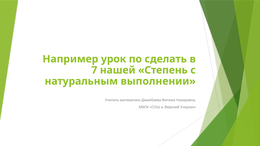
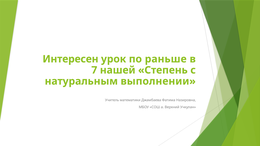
Например: Например -> Интересен (70, 59)
сделать: сделать -> раньше (166, 59)
